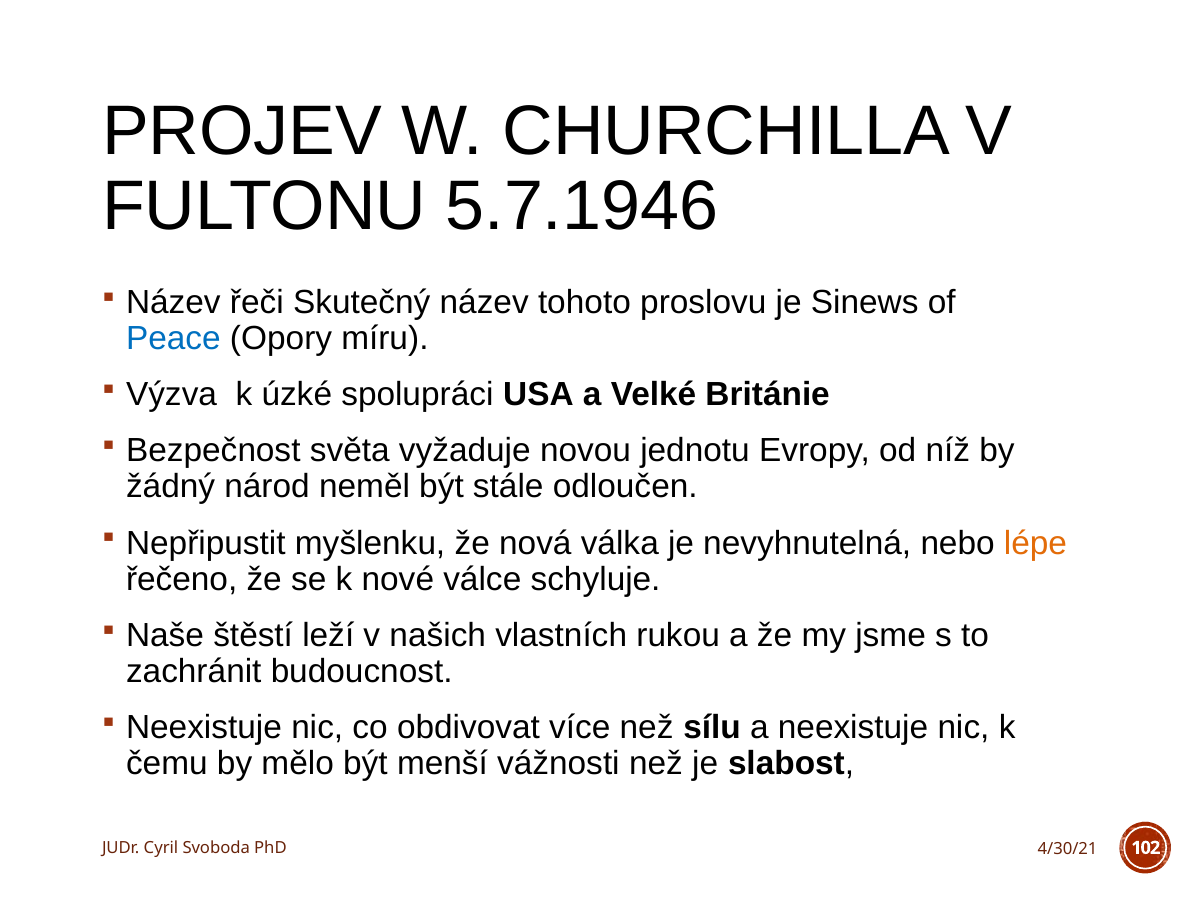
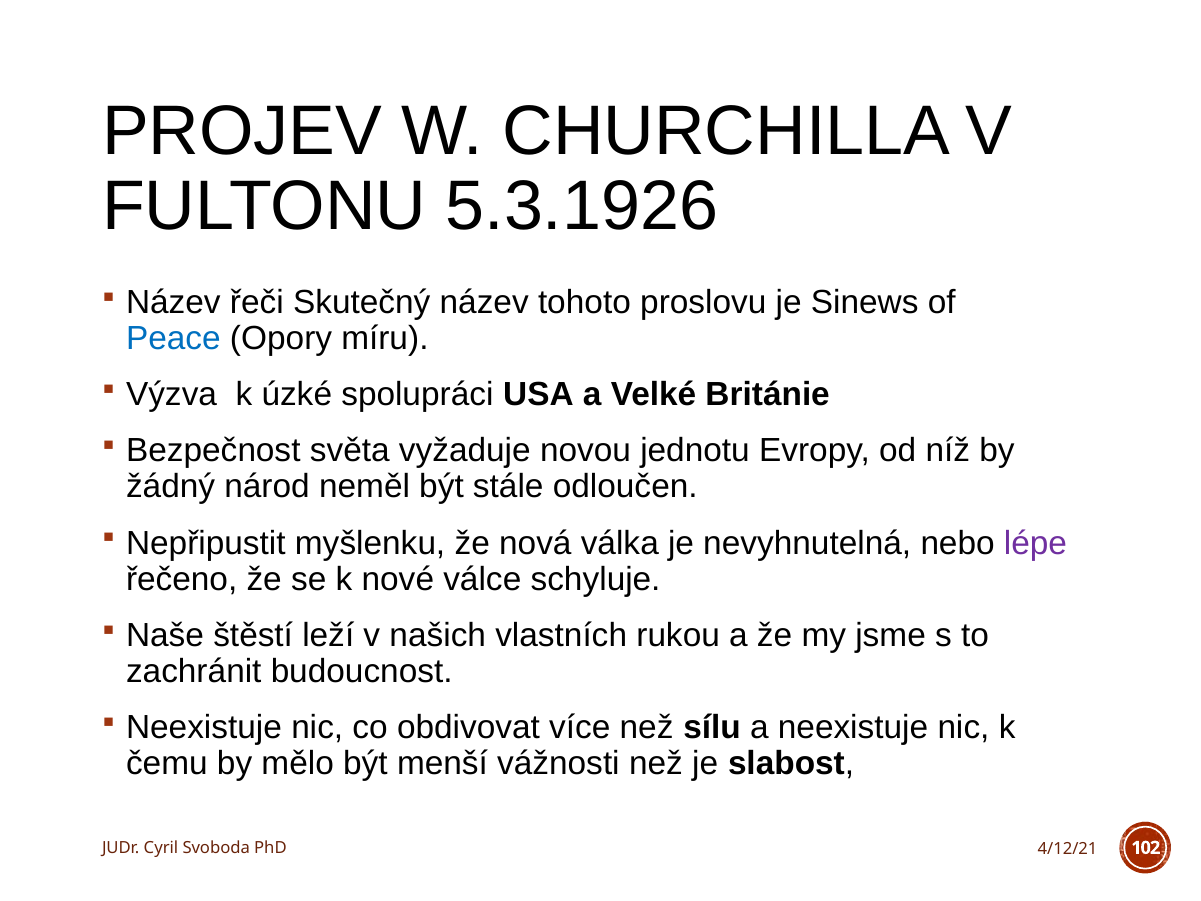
5.7.1946: 5.7.1946 -> 5.3.1926 (582, 207)
lépe colour: orange -> purple (1035, 543)
4/30/21: 4/30/21 -> 4/12/21 (1068, 849)
